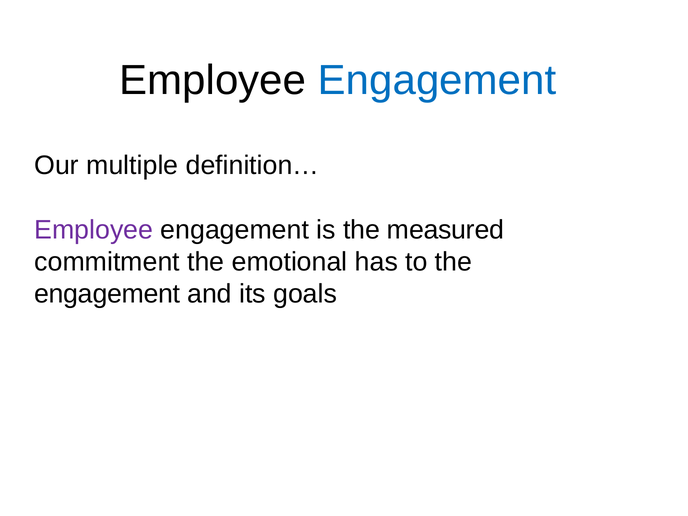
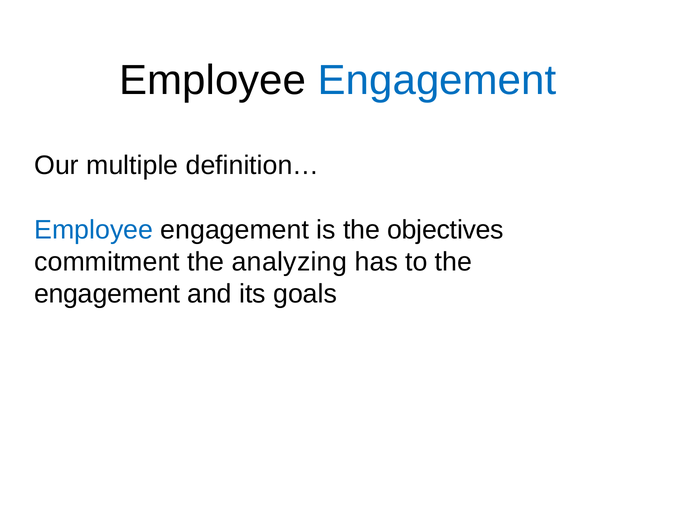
Employee colour: purple -> blue (94, 230)
measured: measured -> objectives (446, 230)
emotional: emotional -> analyzing (289, 262)
